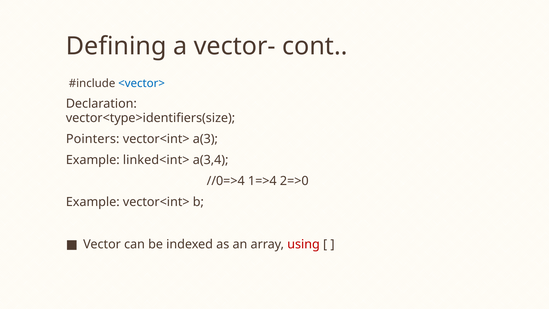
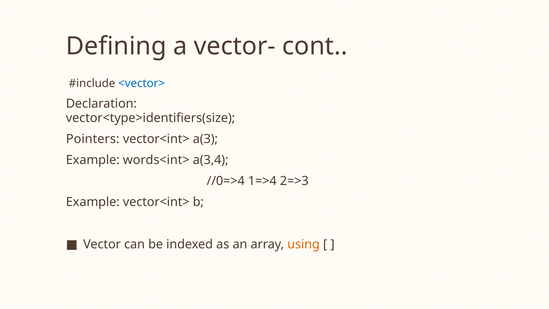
linked<int>: linked<int> -> words<int> (156, 160)
2=>0: 2=>0 -> 2=>3 (294, 181)
using colour: red -> orange (304, 244)
